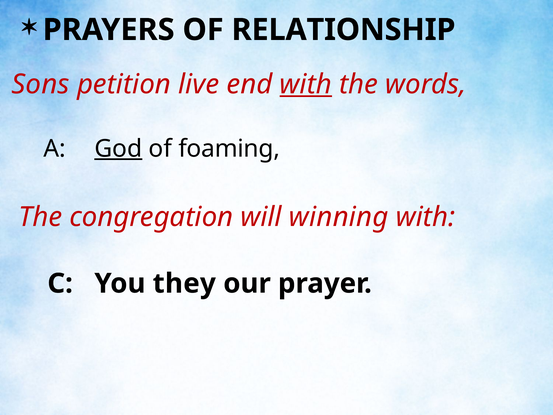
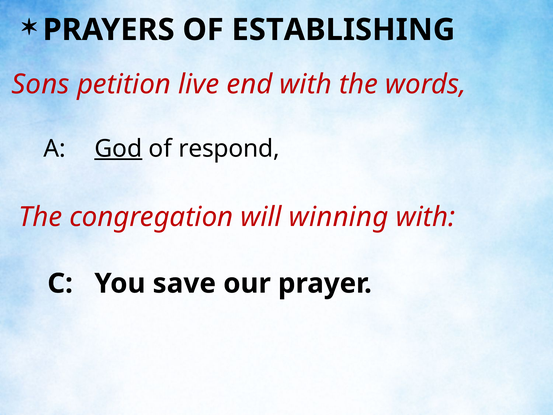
RELATIONSHIP: RELATIONSHIP -> ESTABLISHING (343, 30)
with underline: present -> none (306, 84)
foaming: foaming -> respond (229, 149)
they: they -> save (184, 283)
